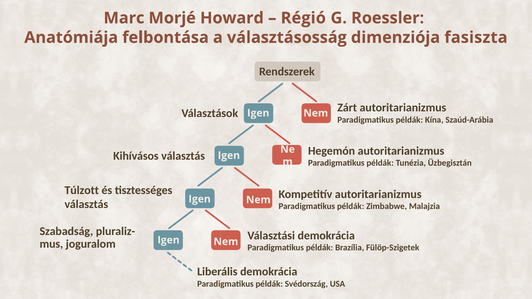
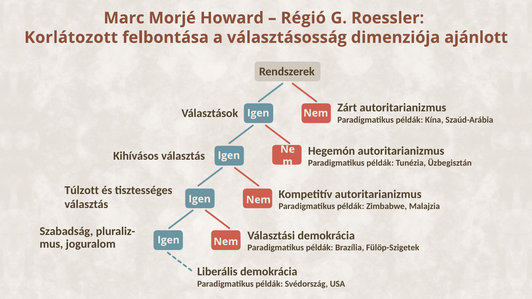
Anatómiája: Anatómiája -> Korlátozott (71, 38)
fasiszta: fasiszta -> ajánlott (476, 38)
